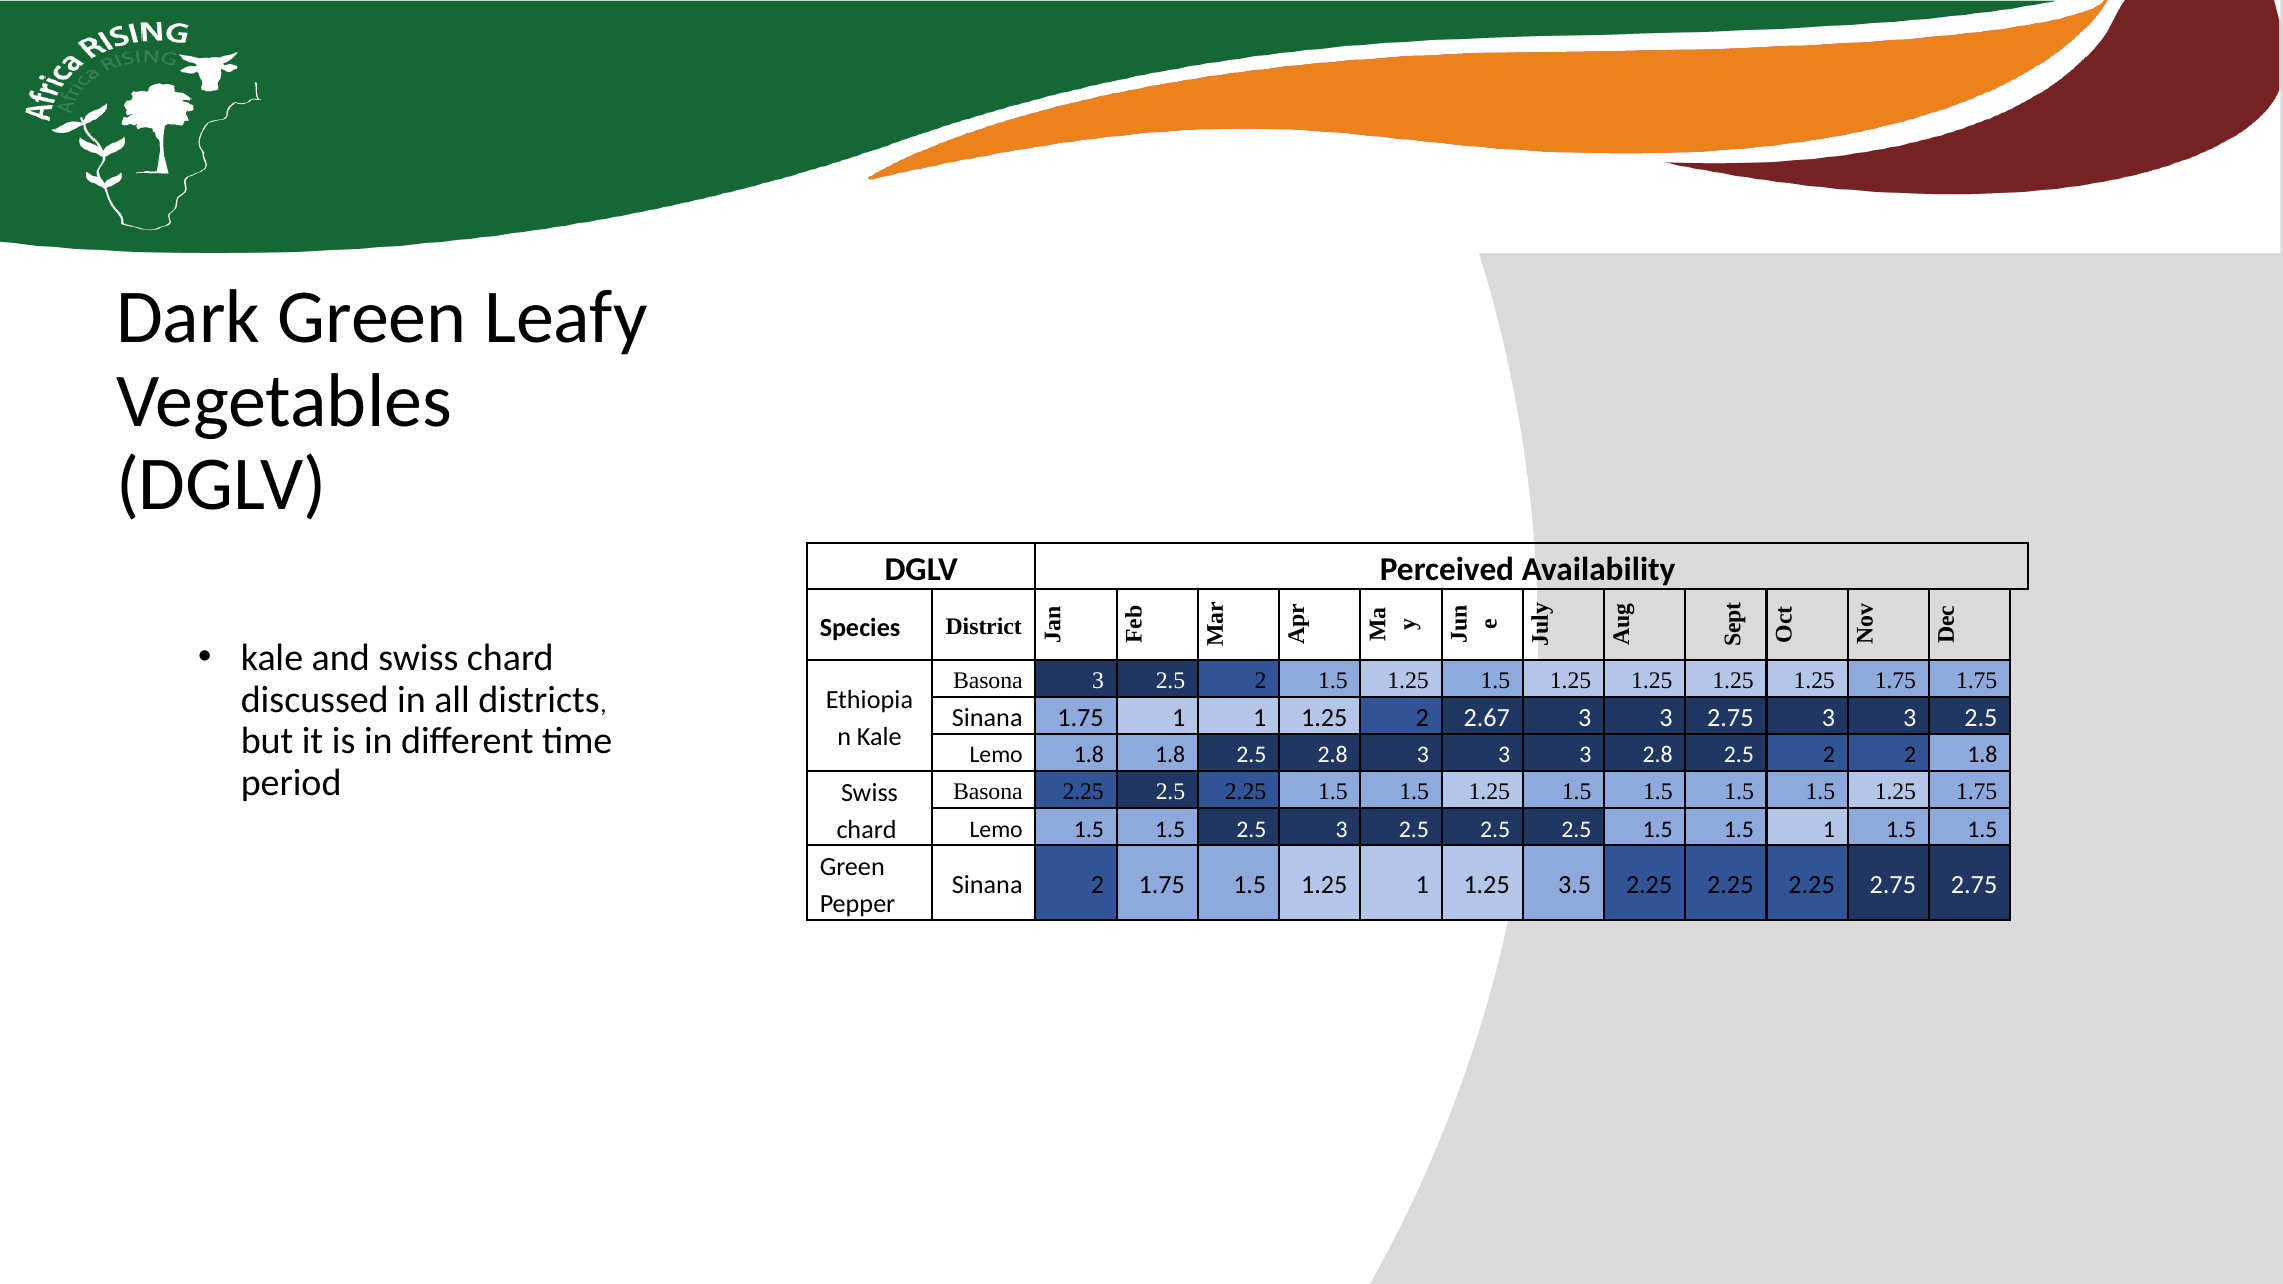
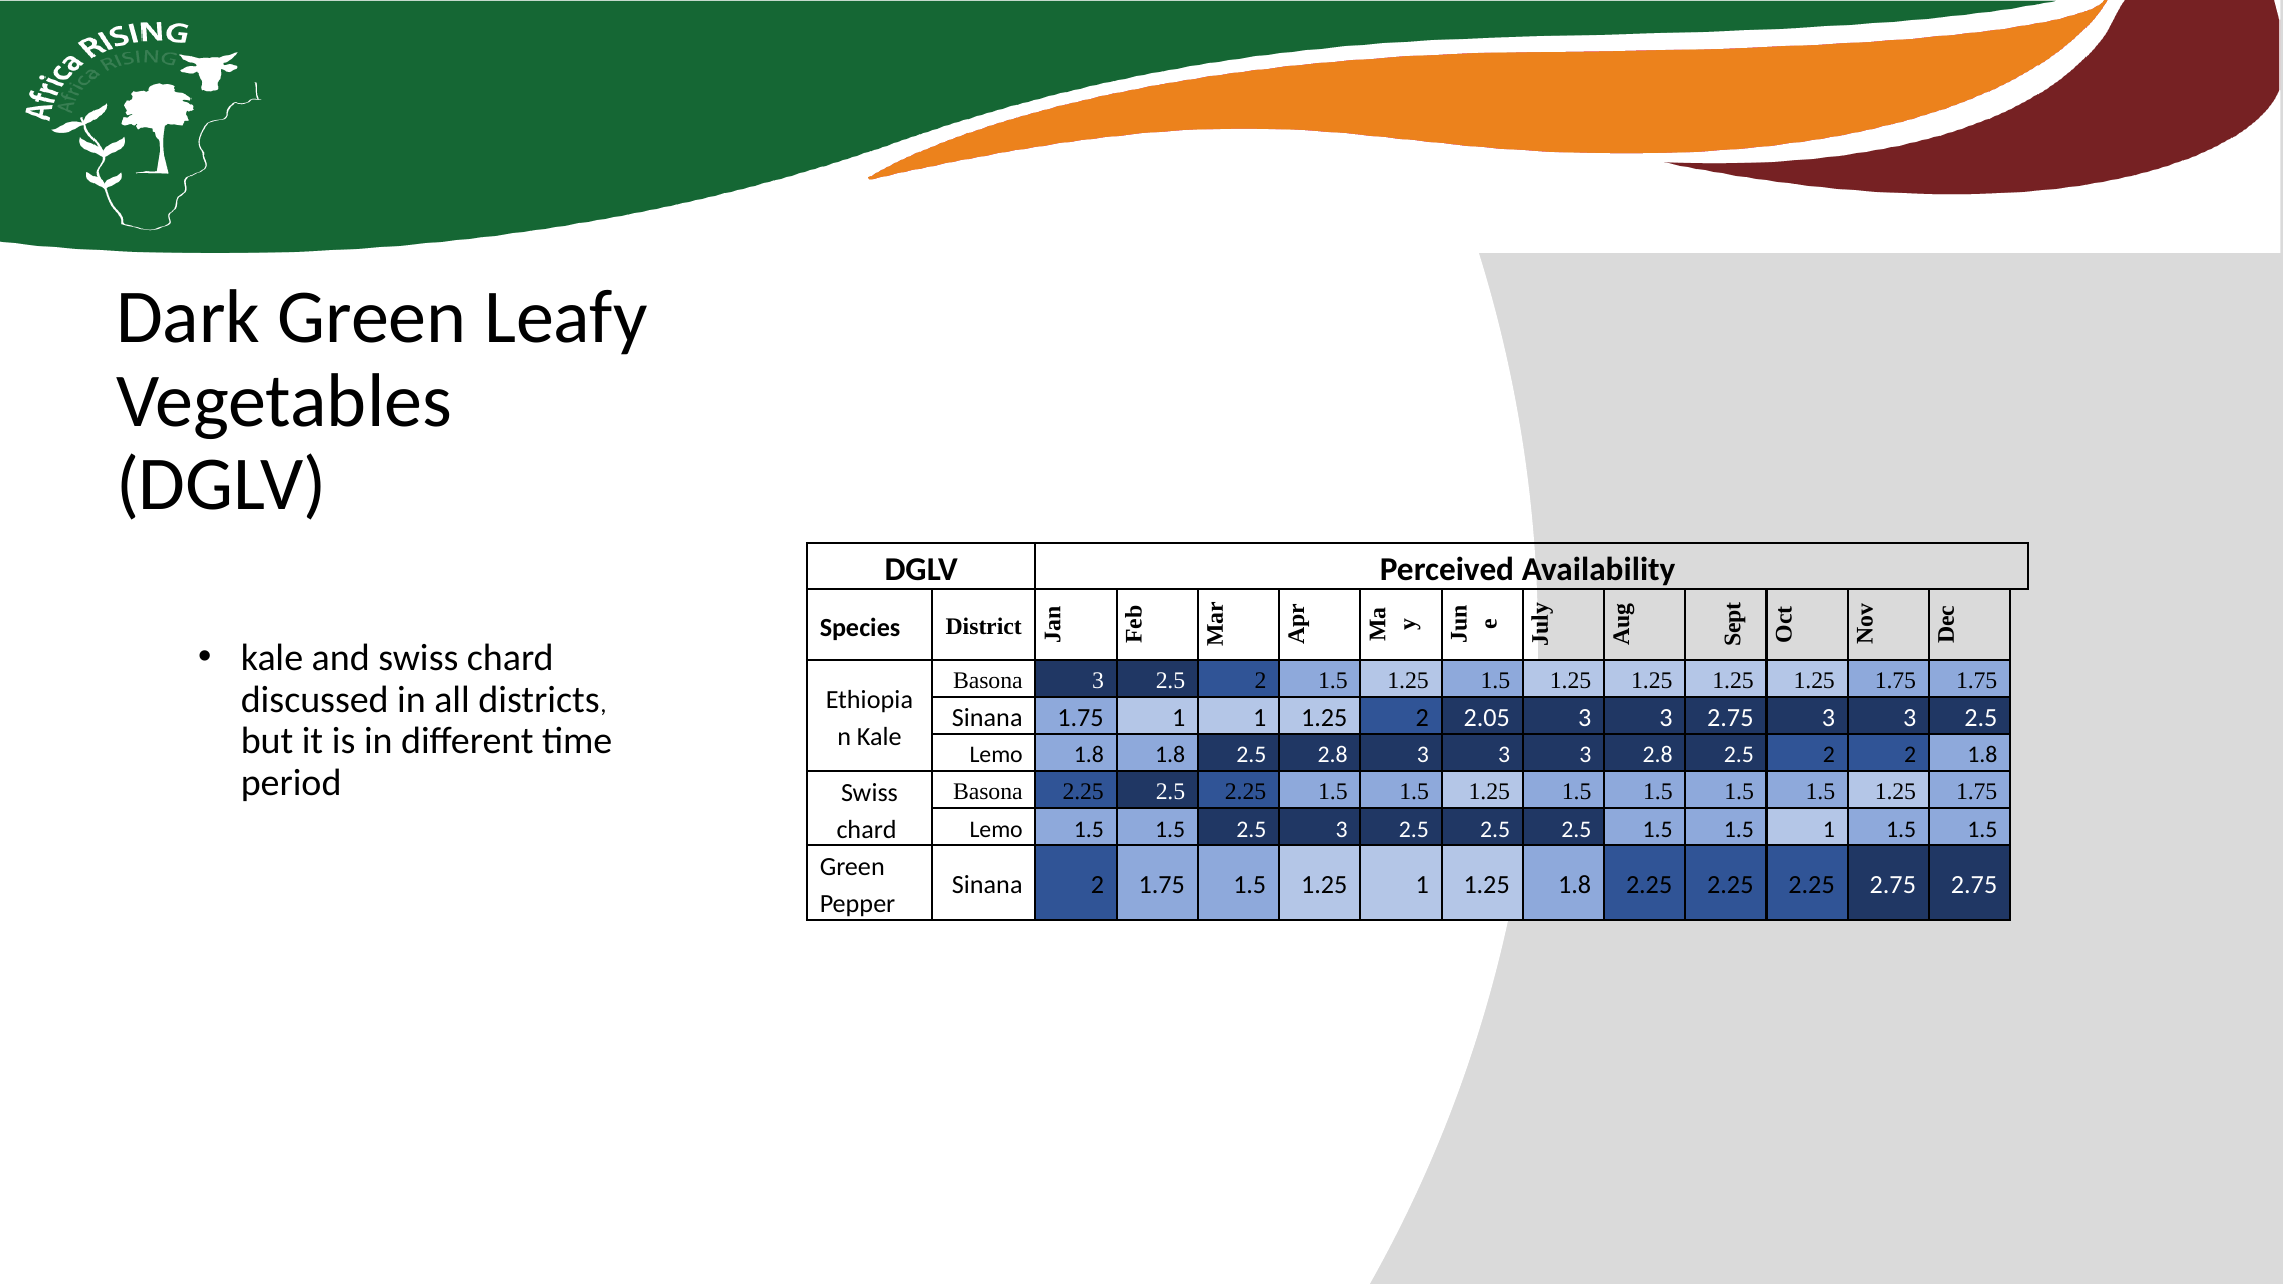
2.67: 2.67 -> 2.05 (1487, 718)
1.25 3.5: 3.5 -> 1.8 (1575, 885)
